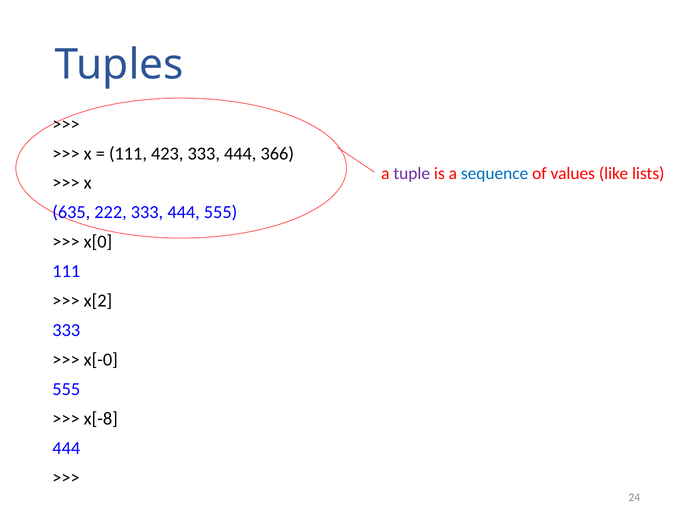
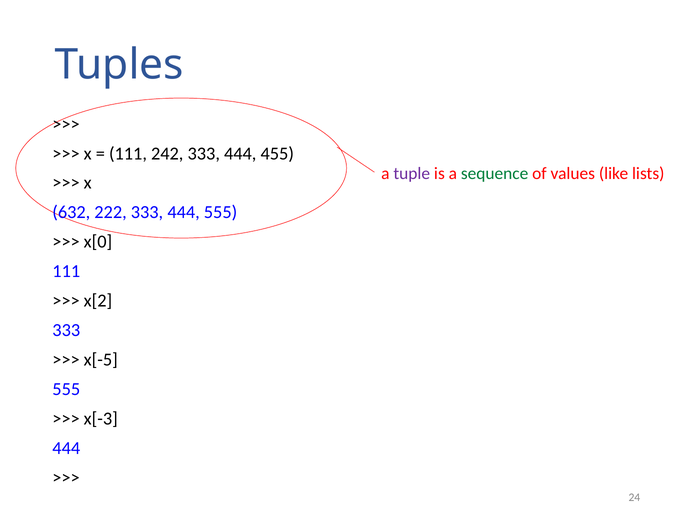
423: 423 -> 242 (167, 154)
366: 366 -> 455 (277, 154)
sequence colour: blue -> green (495, 173)
635: 635 -> 632 (71, 212)
x[-0: x[-0 -> x[-5 (101, 360)
x[-8: x[-8 -> x[-3 (101, 419)
